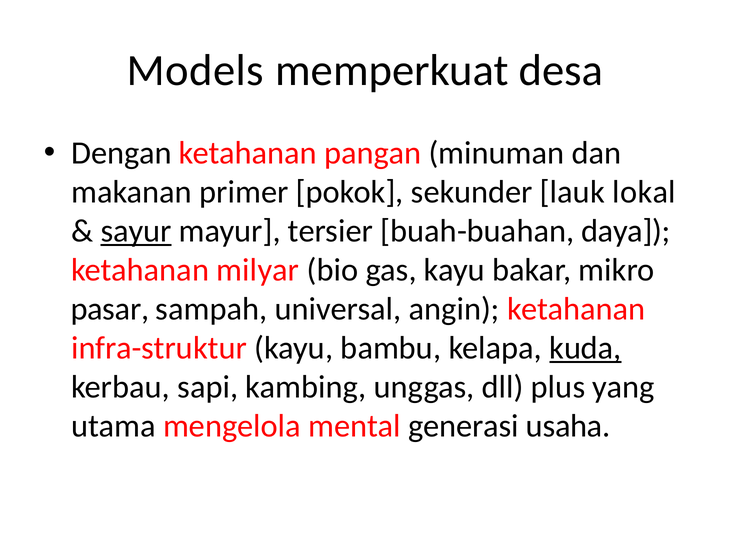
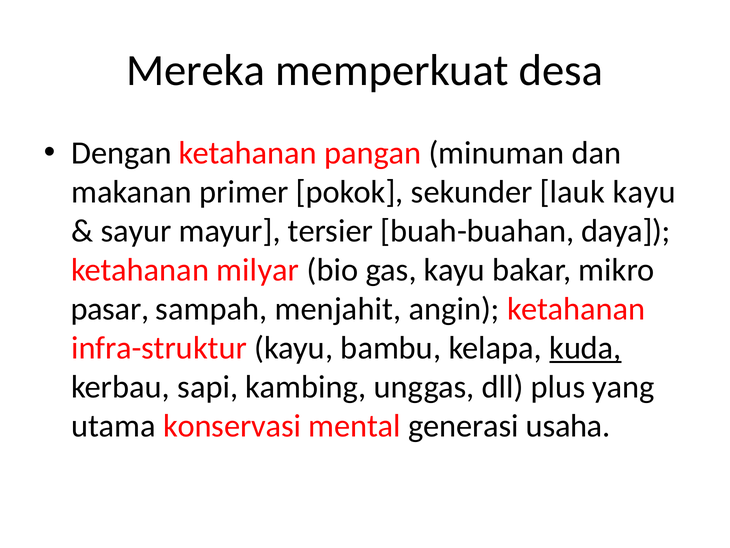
Models: Models -> Mereka (196, 71)
lauk lokal: lokal -> kayu (644, 192)
sayur underline: present -> none (136, 231)
universal: universal -> menjahit (338, 309)
mengelola: mengelola -> konservasi (232, 426)
